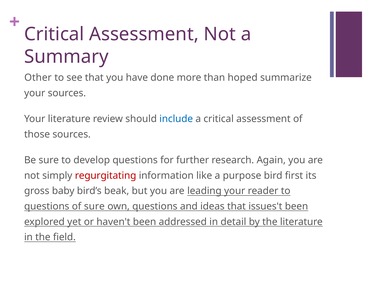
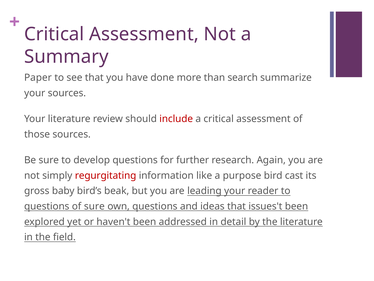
Other: Other -> Paper (38, 77)
hoped: hoped -> search (243, 77)
include colour: blue -> red (176, 119)
first: first -> cast (294, 175)
